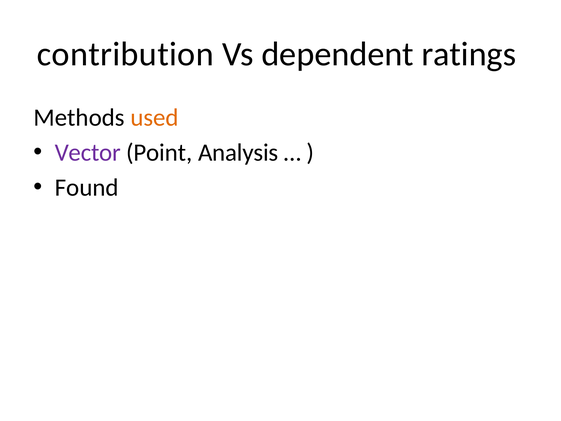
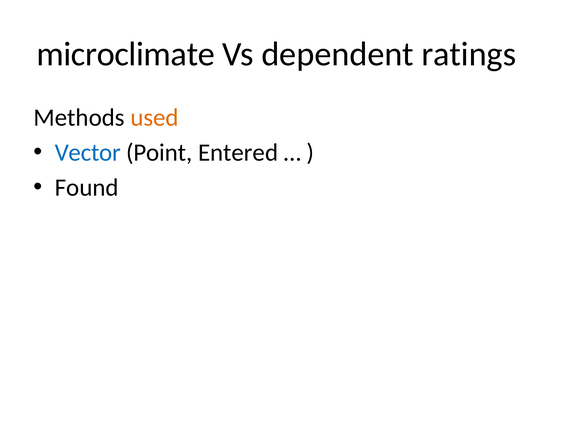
contribution: contribution -> microclimate (126, 54)
Vector colour: purple -> blue (88, 153)
Analysis: Analysis -> Entered (238, 153)
